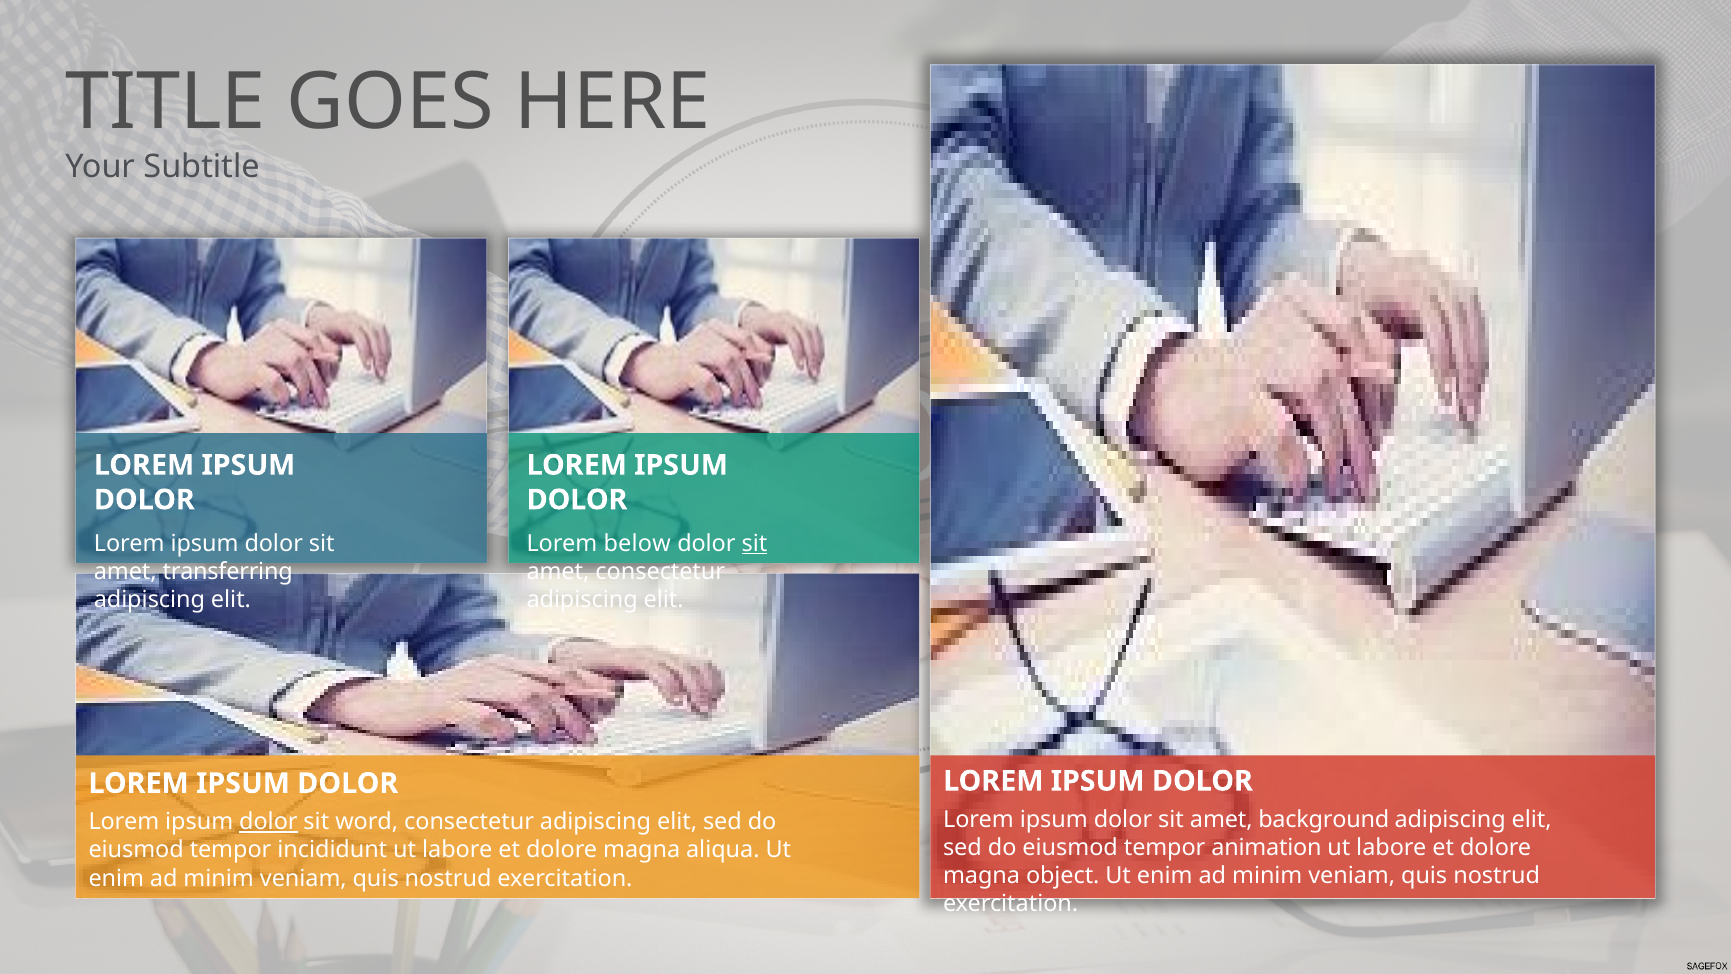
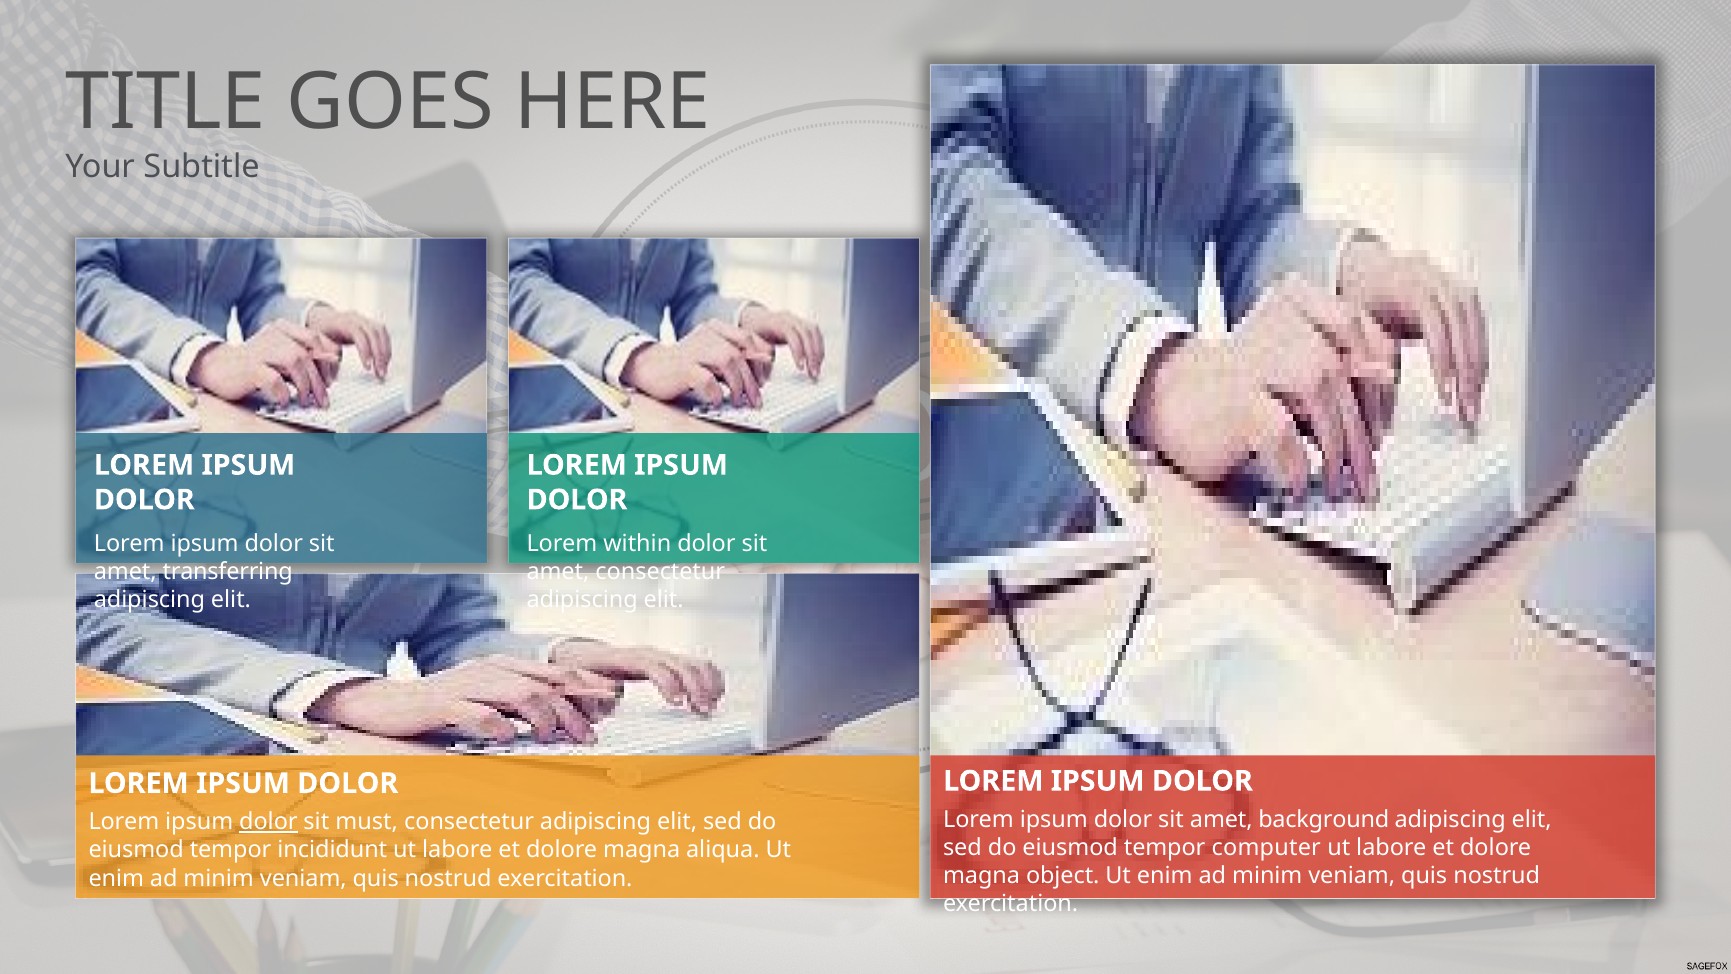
below: below -> within (637, 543)
sit underline: present -> none (754, 543)
word: word -> must (367, 822)
animation: animation -> computer (1266, 848)
